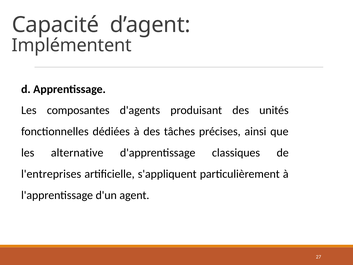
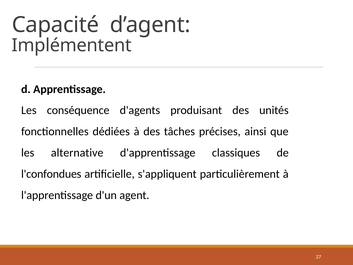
composantes: composantes -> conséquence (78, 110)
l'entreprises: l'entreprises -> l'confondues (51, 174)
